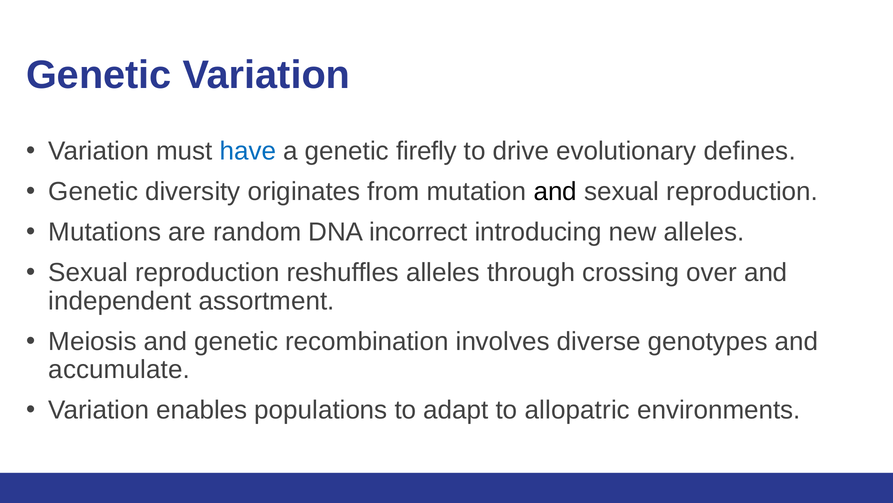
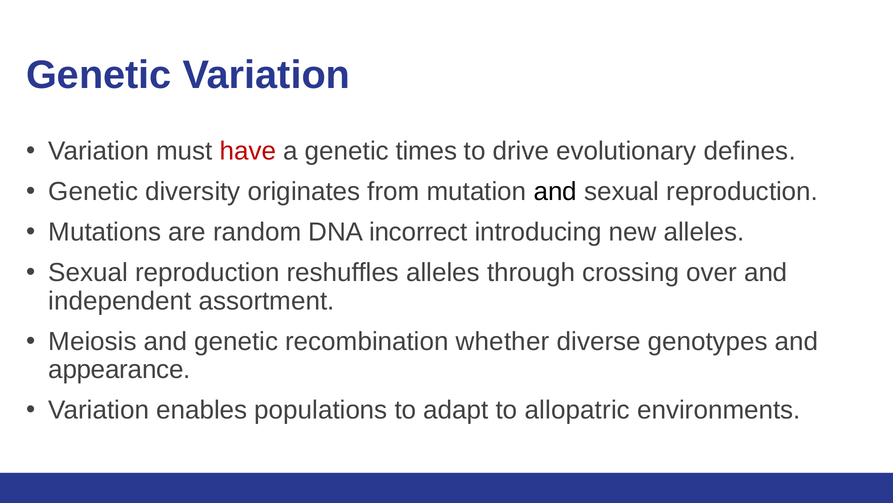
have colour: blue -> red (248, 151)
firefly: firefly -> times (426, 151)
involves: involves -> whether (503, 341)
accumulate: accumulate -> appearance (119, 369)
